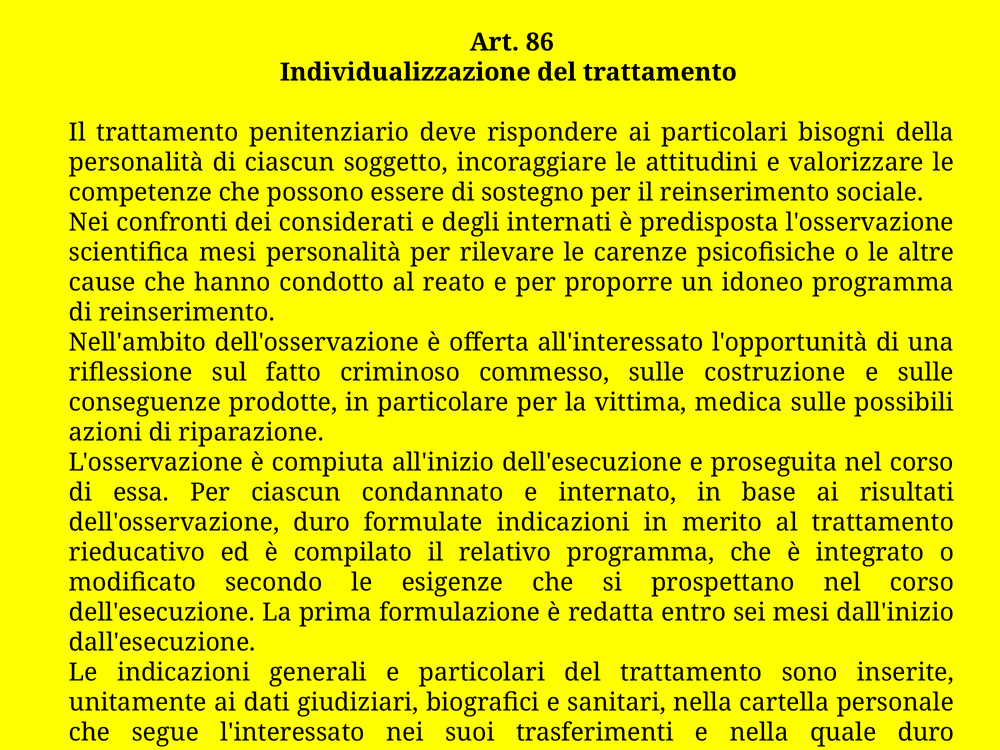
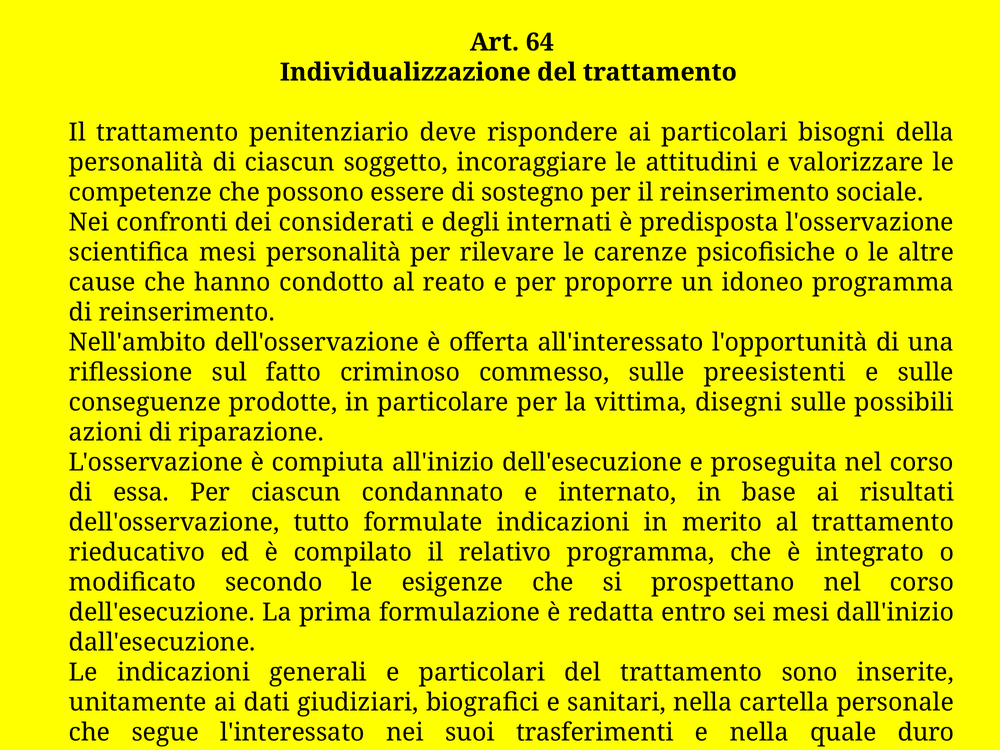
86: 86 -> 64 (540, 42)
costruzione: costruzione -> preesistenti (775, 372)
medica: medica -> disegni (739, 402)
dell'osservazione duro: duro -> tutto (322, 522)
